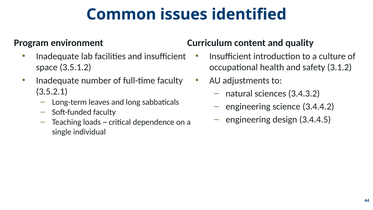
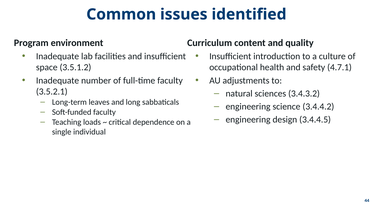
3.1.2: 3.1.2 -> 4.7.1 (339, 67)
